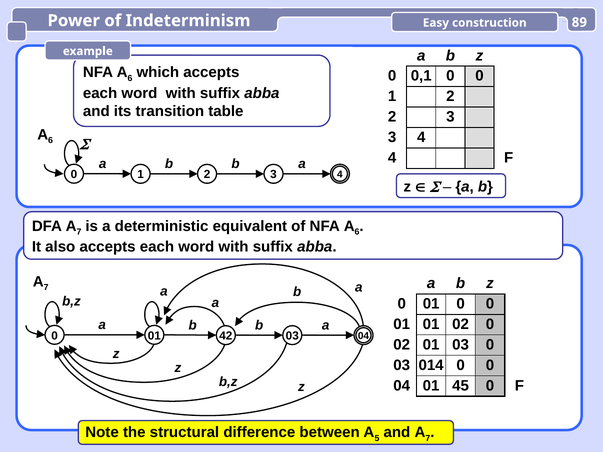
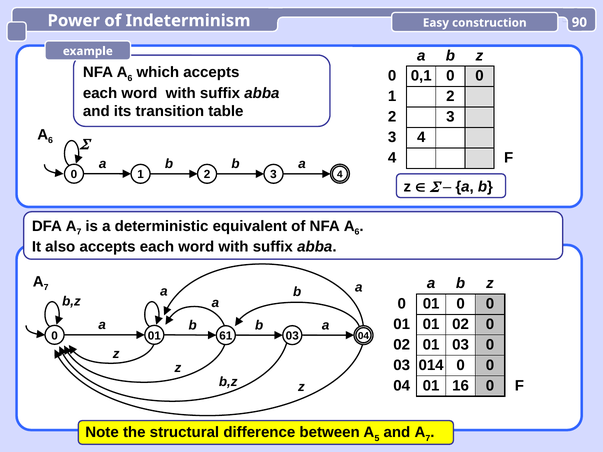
89: 89 -> 90 (579, 22)
42: 42 -> 61 (226, 336)
45: 45 -> 16 (461, 386)
